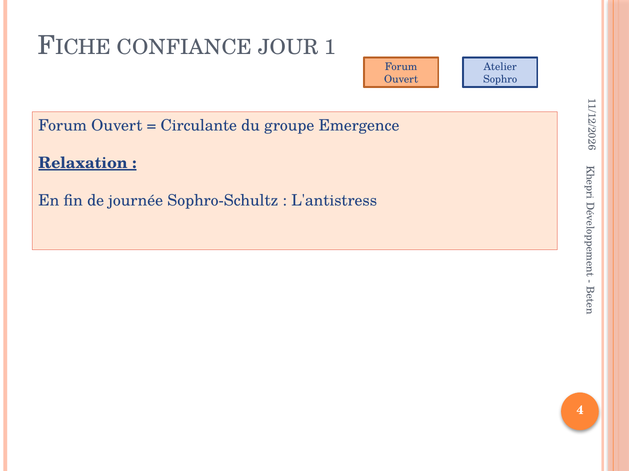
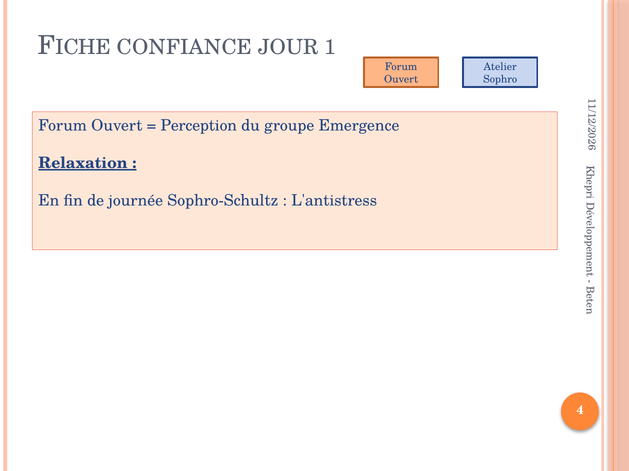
Circulante: Circulante -> Perception (199, 126)
